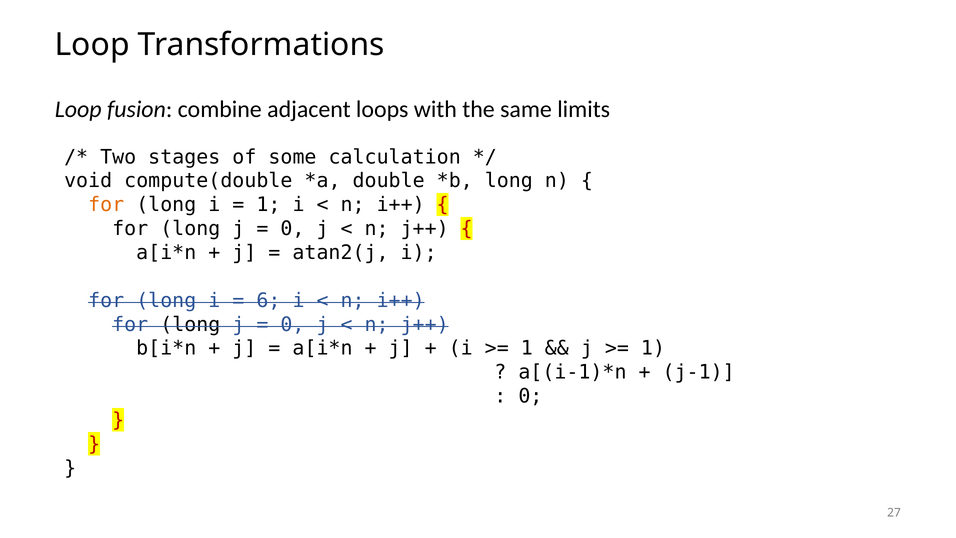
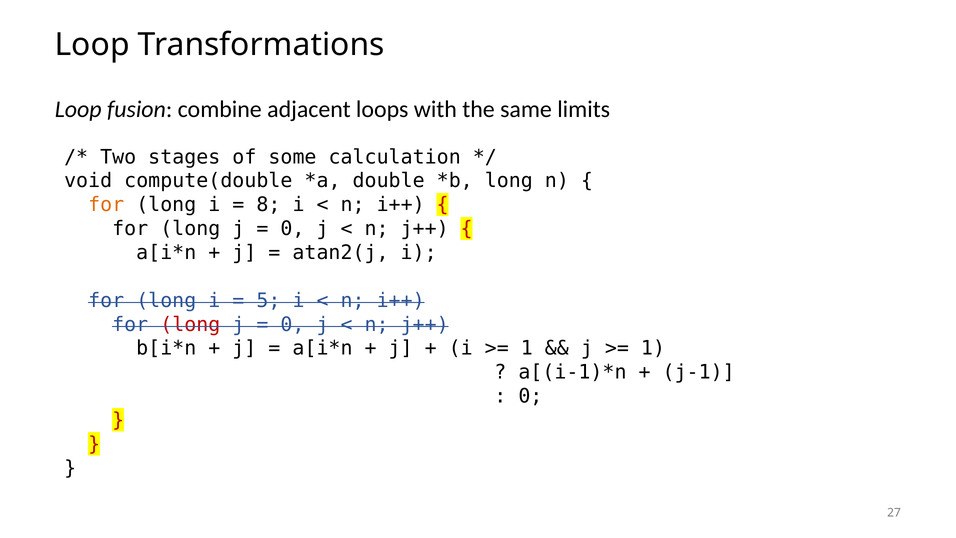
1: 1 -> 8 (268, 205)
6: 6 -> 5 (268, 300)
long colour: black -> red (190, 324)
